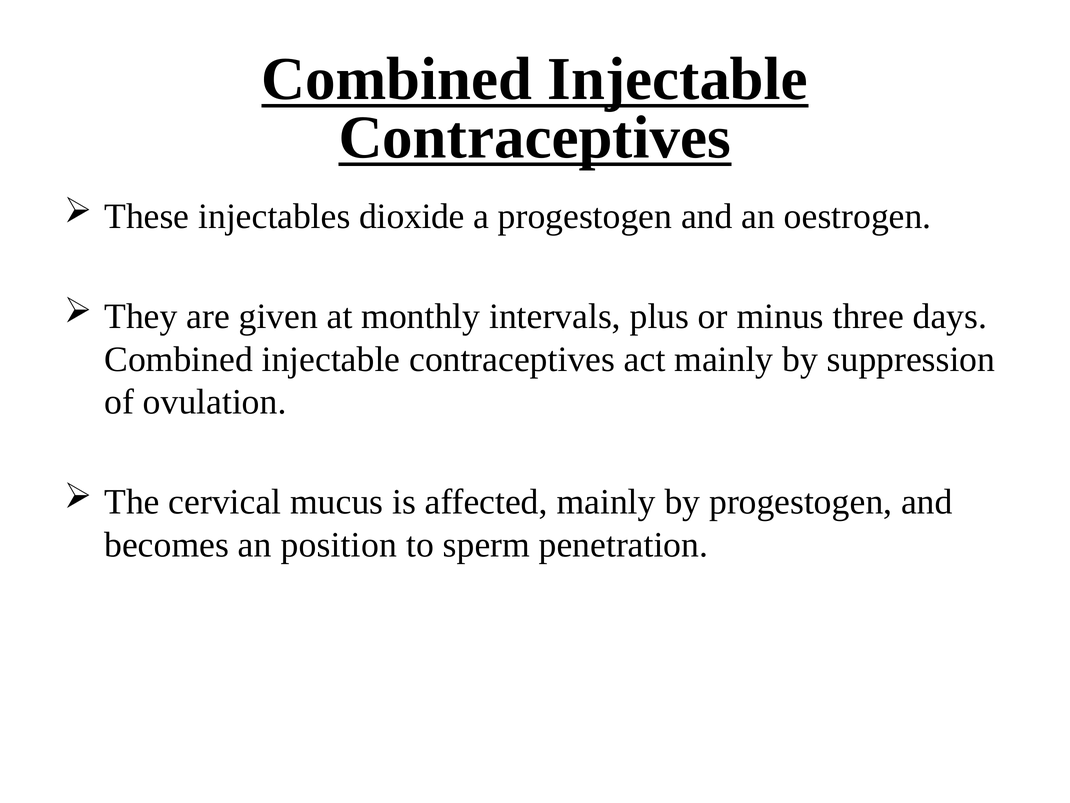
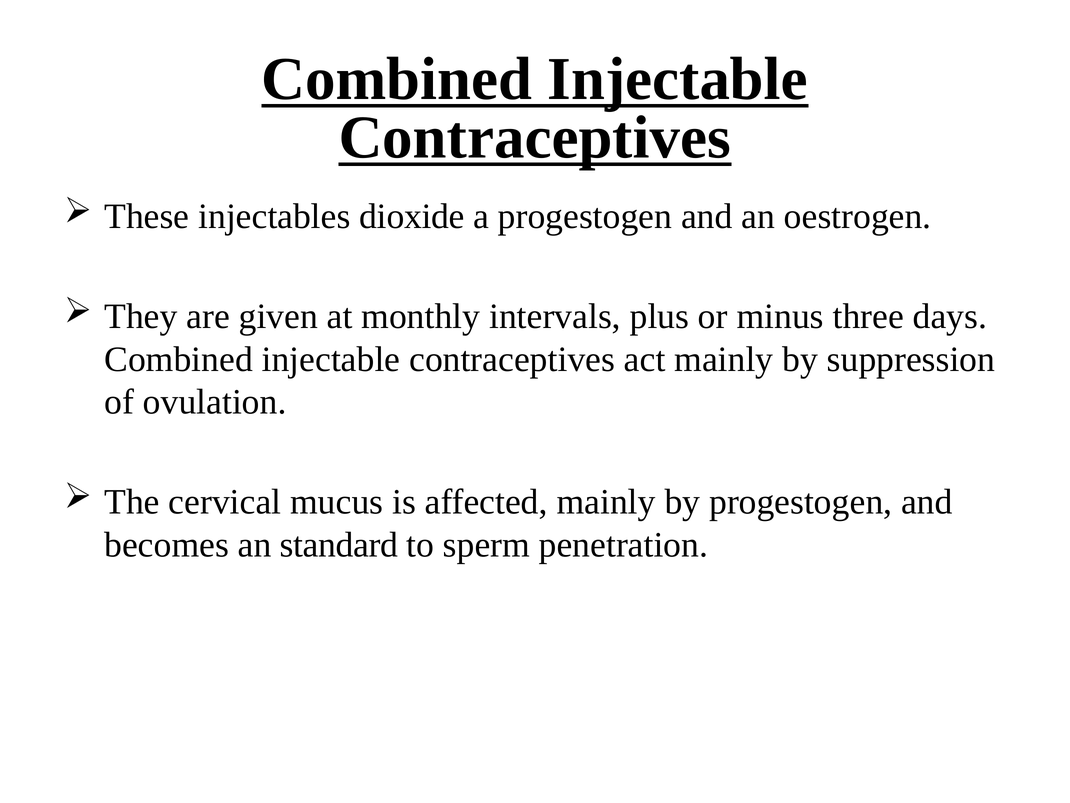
position: position -> standard (339, 545)
